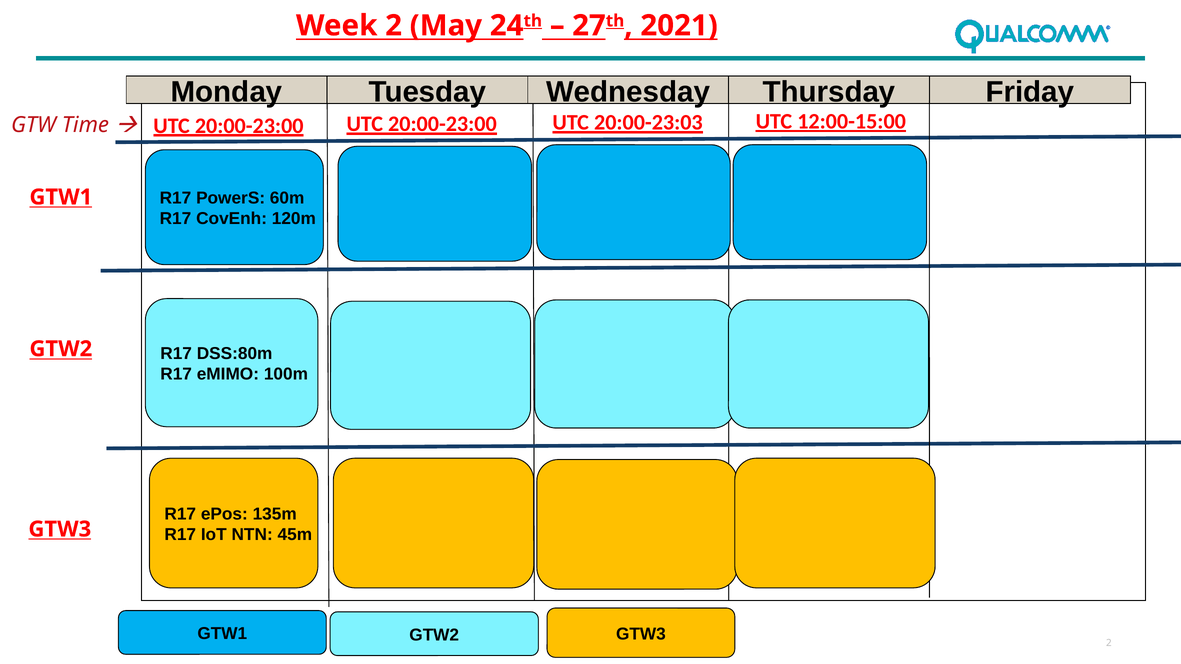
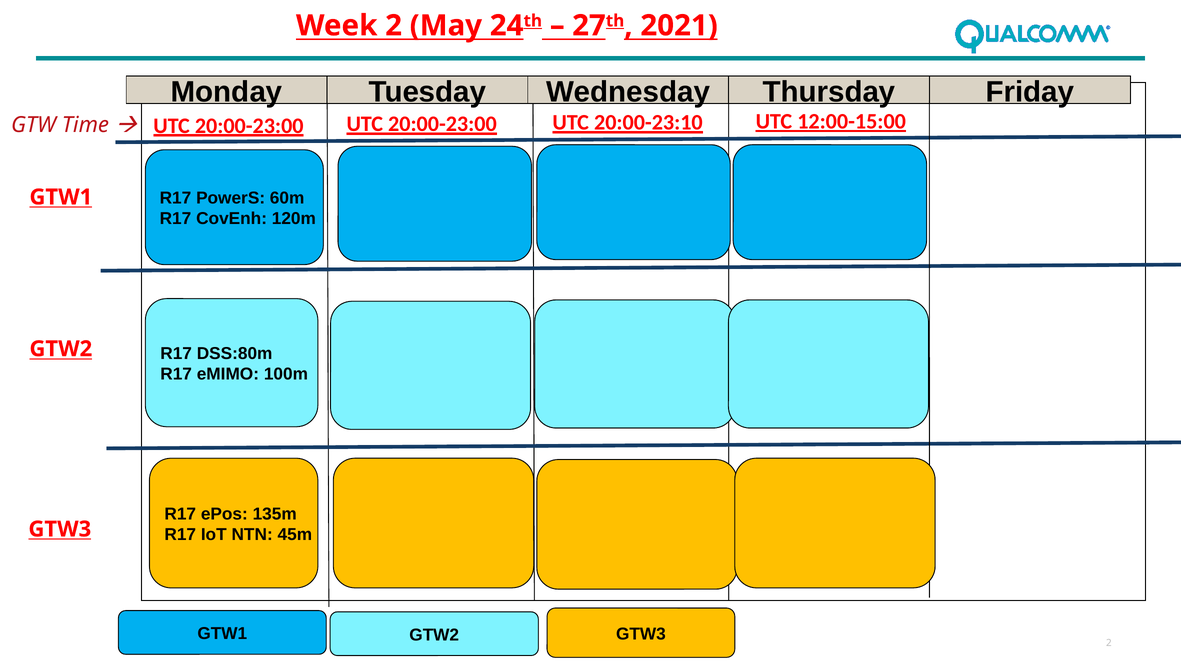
20:00-23:03: 20:00-23:03 -> 20:00-23:10 (648, 123)
